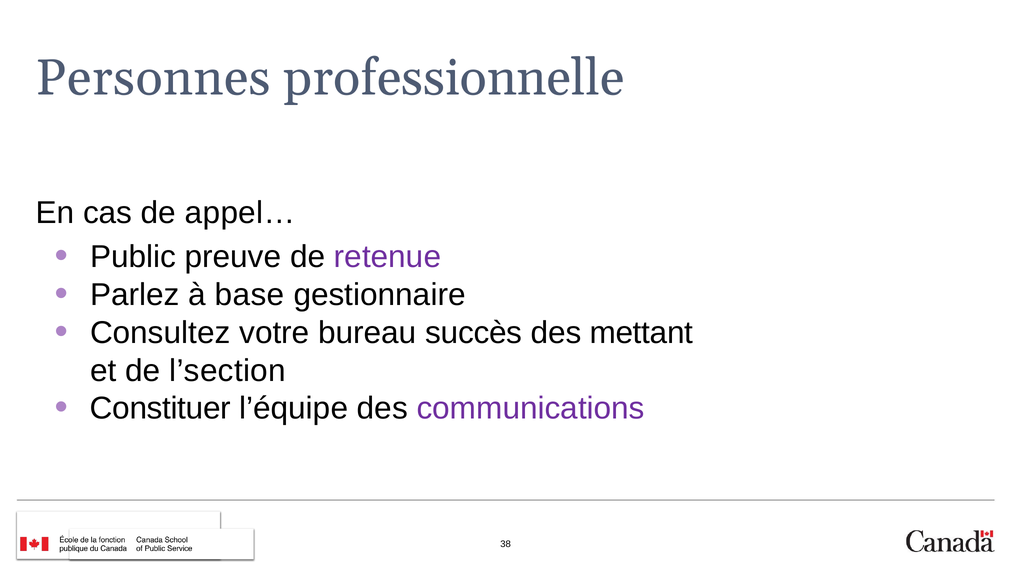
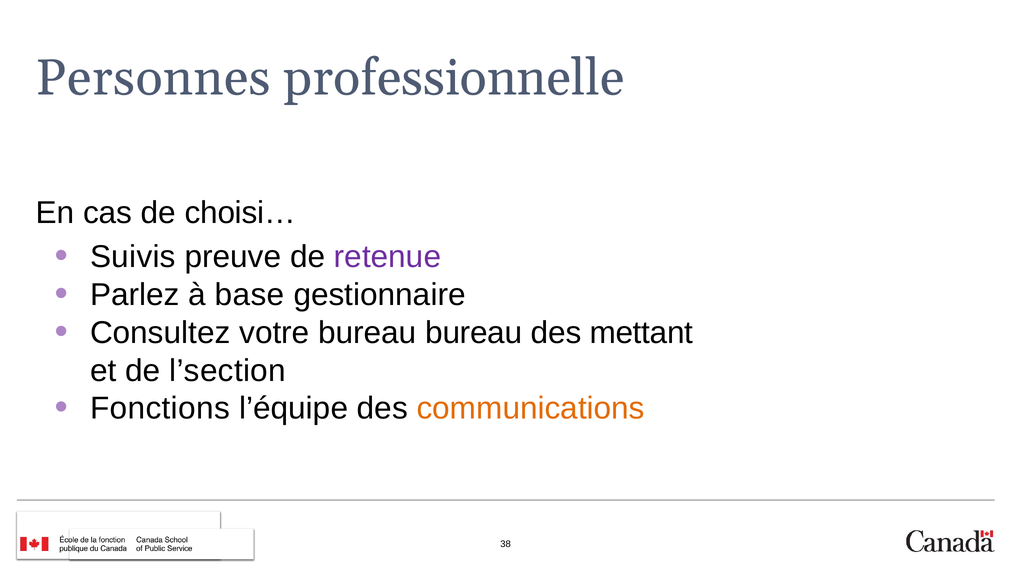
appel…: appel… -> choisi… (240, 213)
Public: Public -> Suivis (133, 257)
bureau succès: succès -> bureau (474, 333)
Constituer: Constituer -> Fonctions (160, 409)
communications colour: purple -> orange (531, 409)
